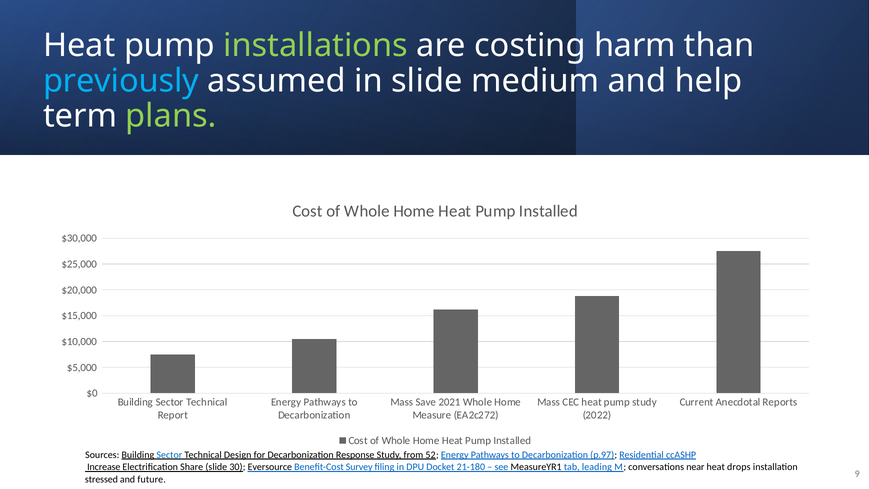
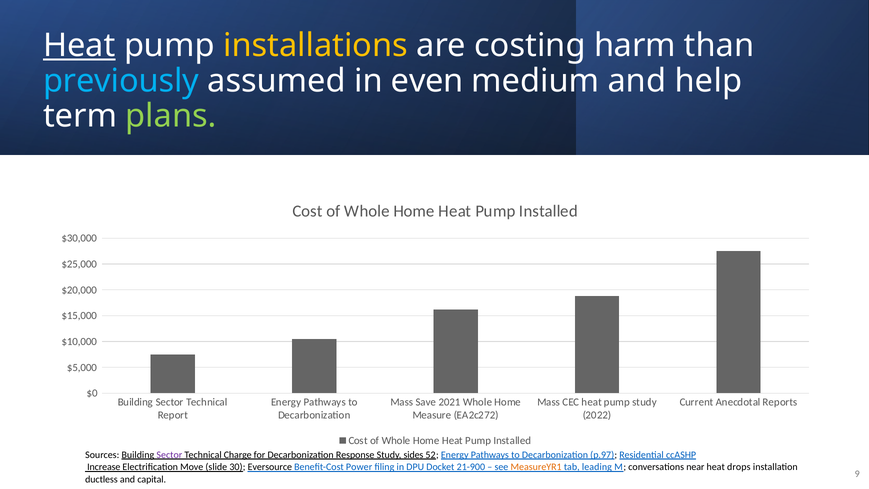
Heat underline: none -> present (79, 46)
installations colour: light green -> yellow (316, 46)
in slide: slide -> even (427, 81)
Sector colour: blue -> purple (169, 455)
Design: Design -> Charge (238, 455)
from: from -> sides (413, 455)
Share: Share -> Move (192, 467)
Survey: Survey -> Power (359, 467)
21-180: 21-180 -> 21-900 (471, 467)
MeasureYR1 colour: black -> orange (536, 467)
stressed: stressed -> ductless (101, 479)
future: future -> capital (152, 479)
